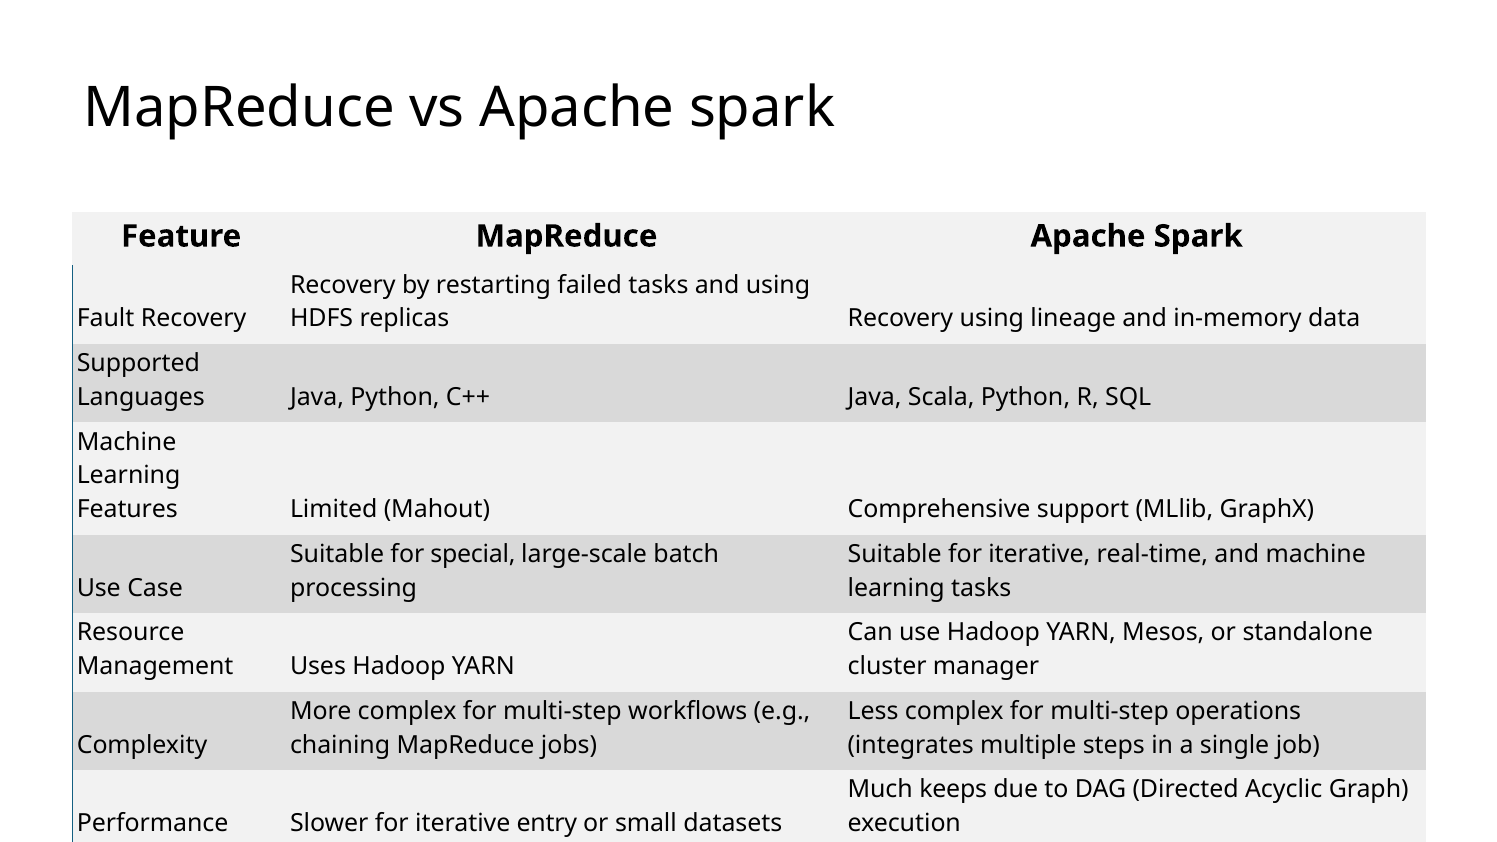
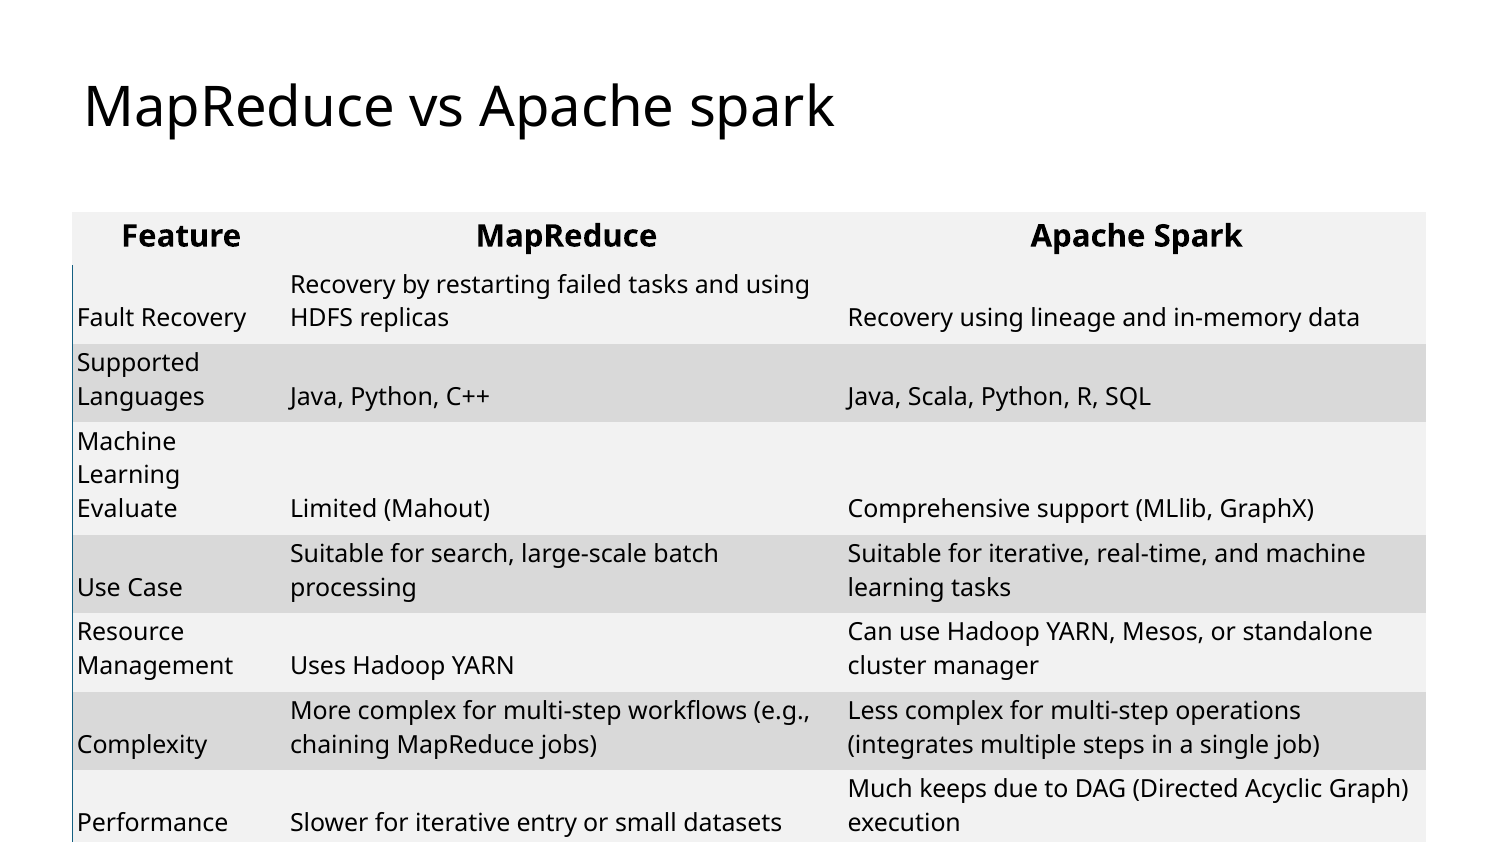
Features: Features -> Evaluate (127, 510)
special: special -> search (473, 554)
